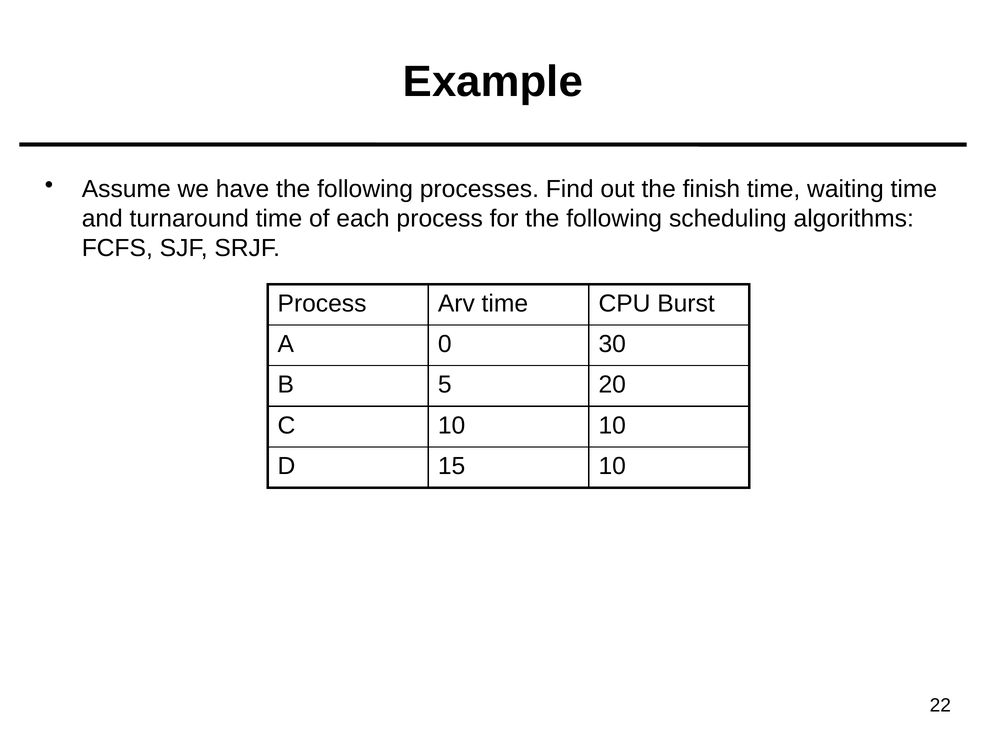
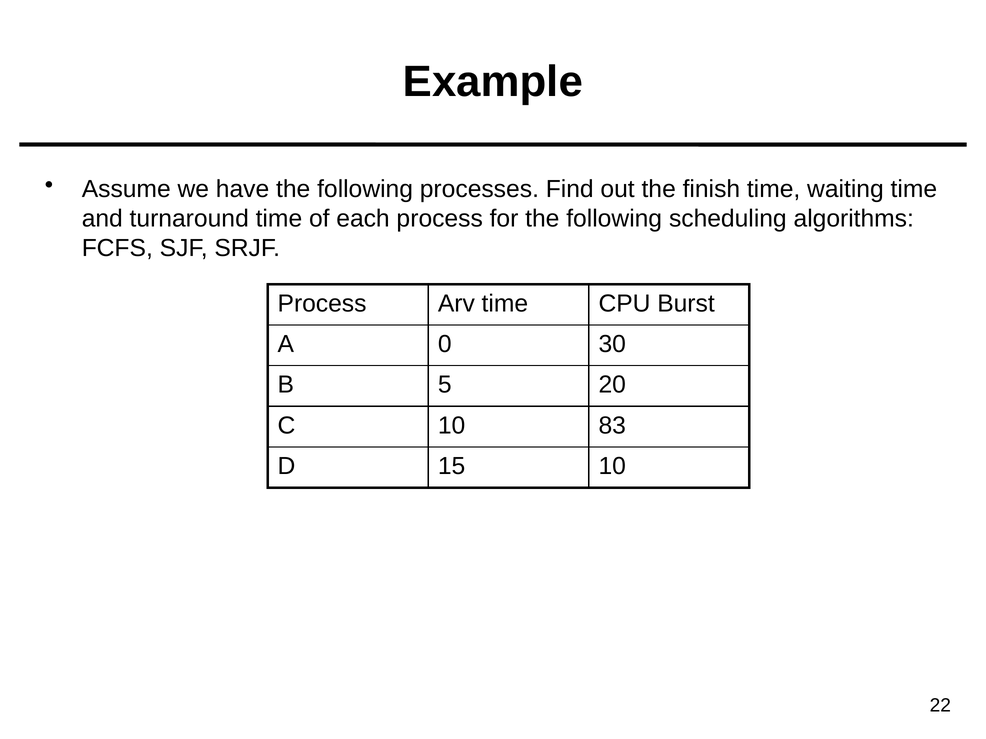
10 10: 10 -> 83 (612, 426)
